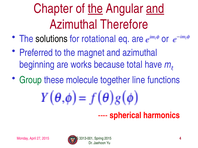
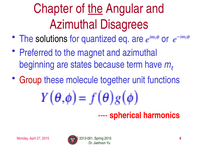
and underline: present -> none (155, 9)
Therefore: Therefore -> Disagrees (124, 25)
rotational: rotational -> quantized (99, 39)
works: works -> states (81, 65)
total: total -> term (135, 65)
Group colour: green -> red (31, 80)
line: line -> unit (139, 80)
